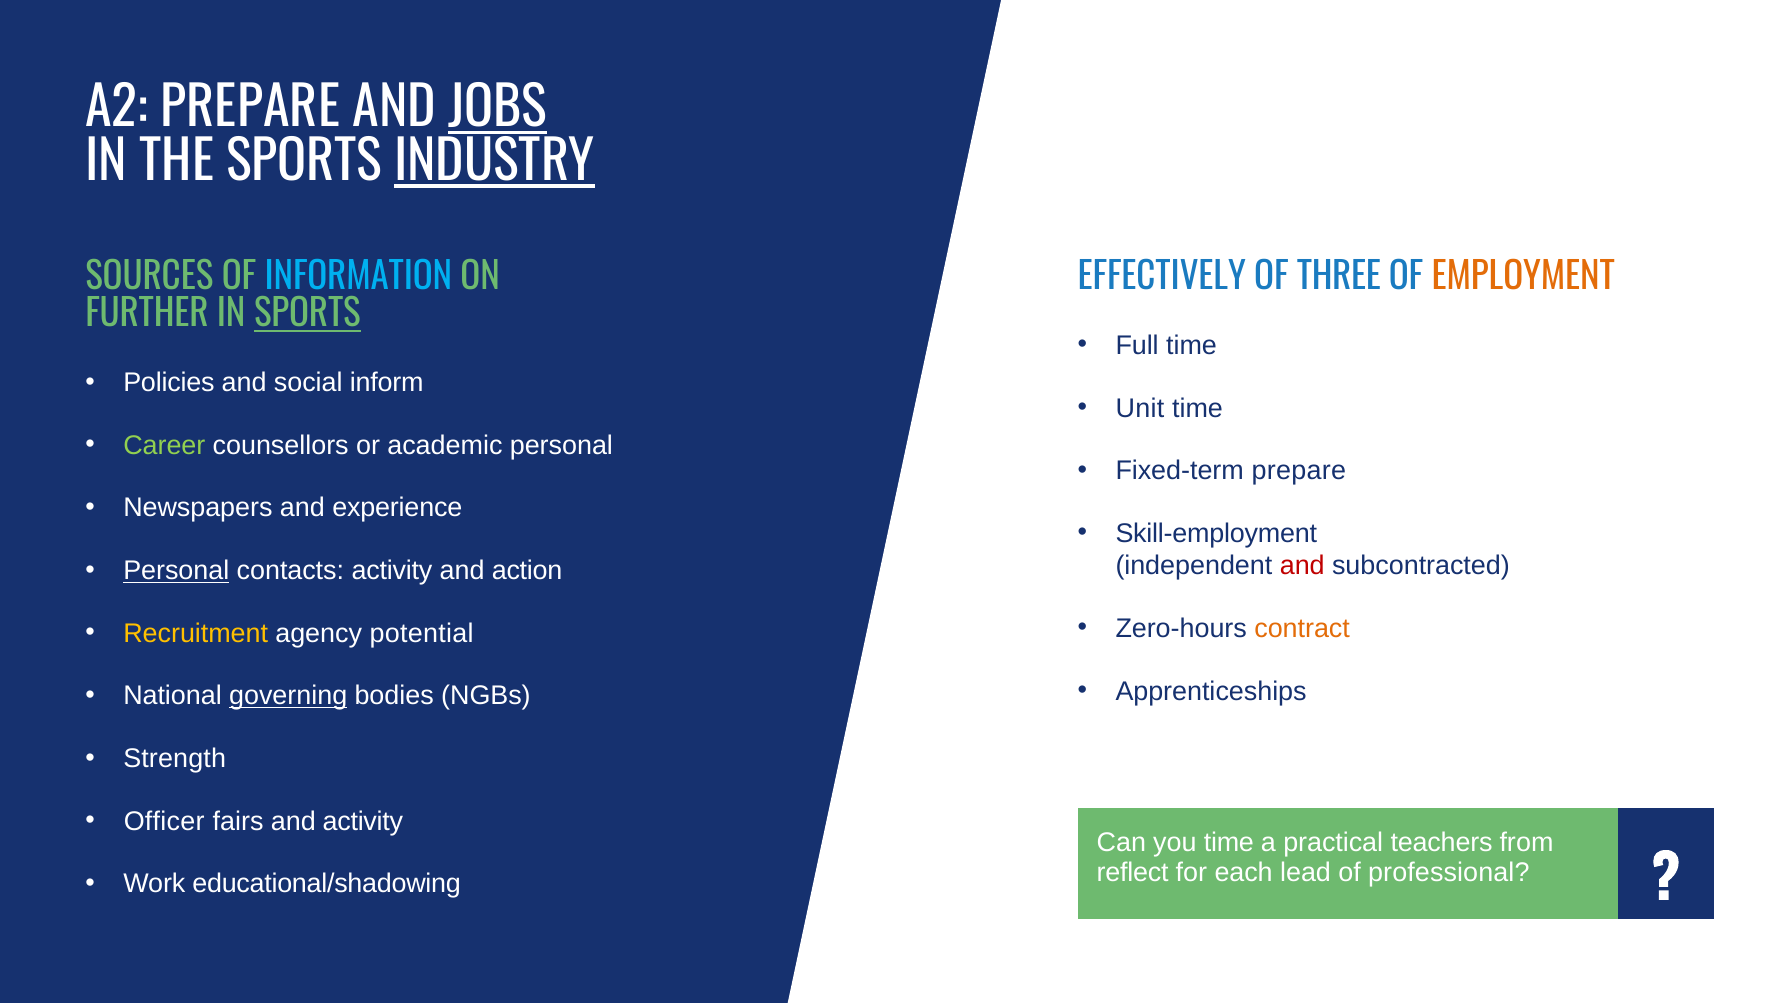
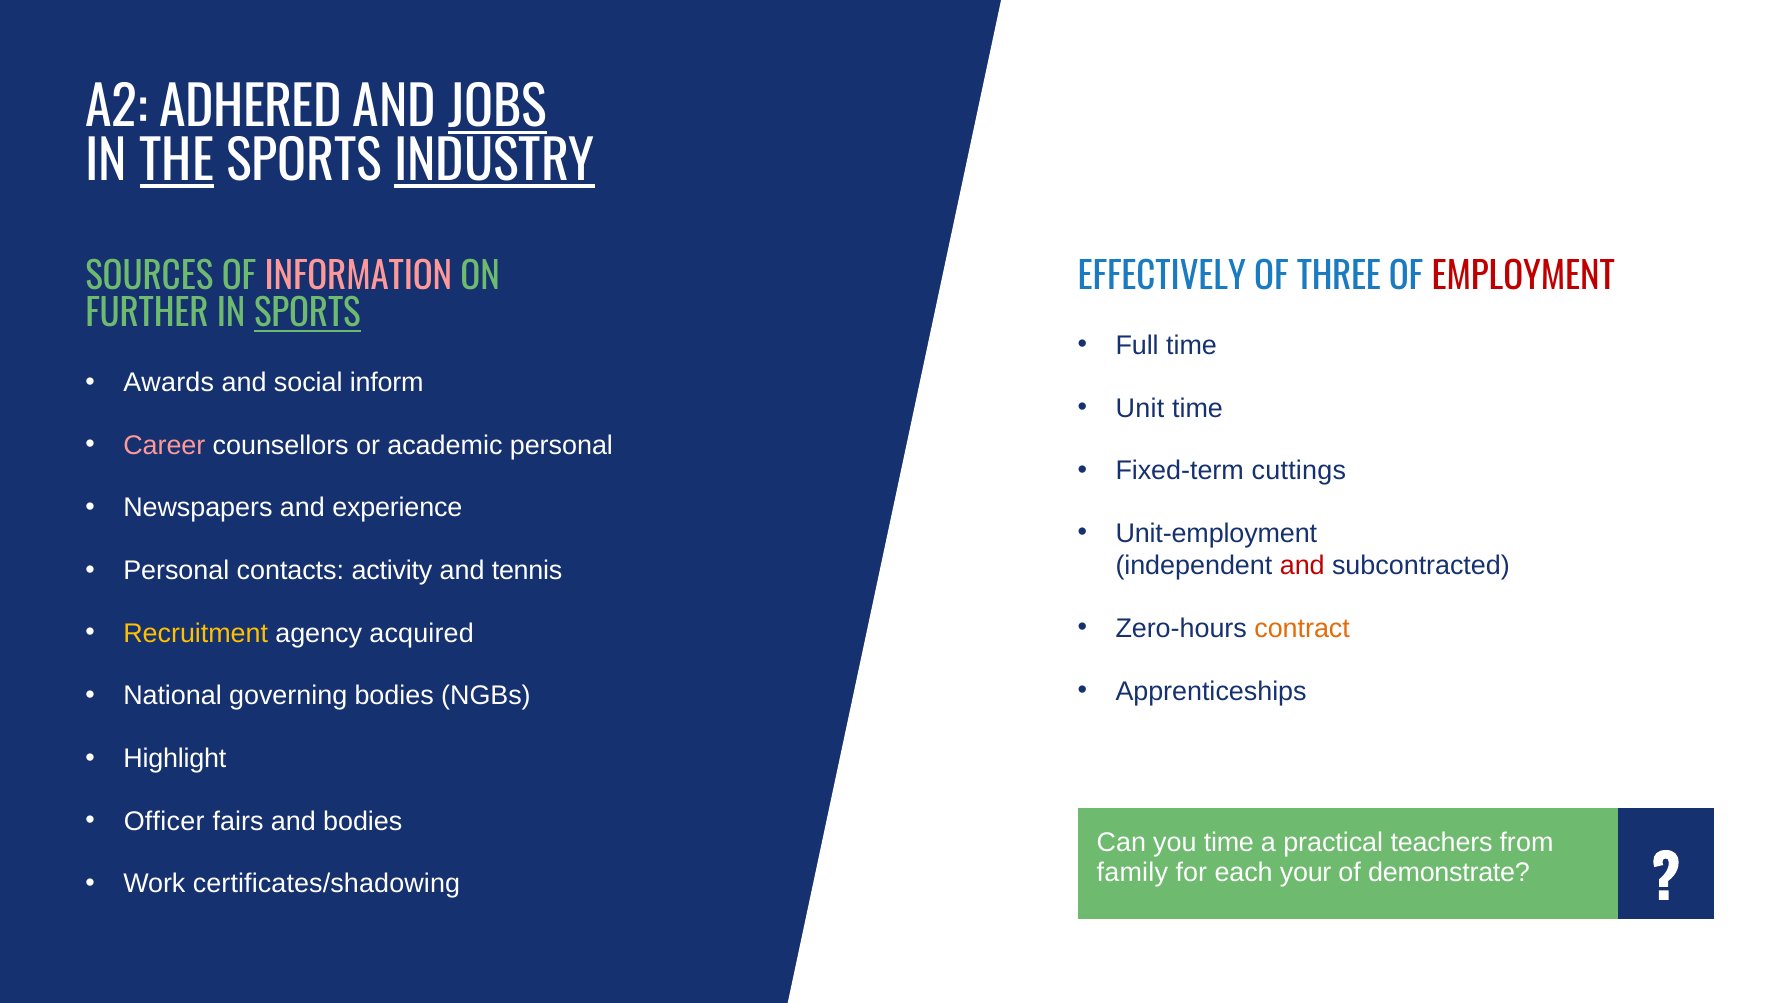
A2 PREPARE: PREPARE -> ADHERED (251, 109)
THE underline: none -> present (177, 163)
INFORMATION colour: light blue -> pink (358, 278)
EMPLOYMENT colour: orange -> red (1523, 278)
Policies: Policies -> Awards (169, 383)
Career colour: light green -> pink (164, 445)
Fixed-term prepare: prepare -> cuttings (1299, 471)
Skill-employment: Skill-employment -> Unit-employment (1216, 534)
Personal underline: present -> none (176, 571)
action: action -> tennis (527, 571)
potential: potential -> acquired (422, 633)
governing underline: present -> none (288, 696)
Strength: Strength -> Highlight (175, 759)
and activity: activity -> bodies (363, 821)
reflect: reflect -> family (1132, 873)
lead: lead -> your (1306, 873)
professional: professional -> demonstrate (1449, 873)
educational/shadowing: educational/shadowing -> certificates/shadowing (326, 884)
